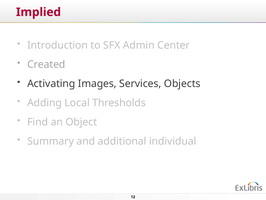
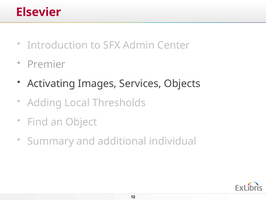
Implied: Implied -> Elsevier (38, 12)
Created: Created -> Premier (46, 64)
